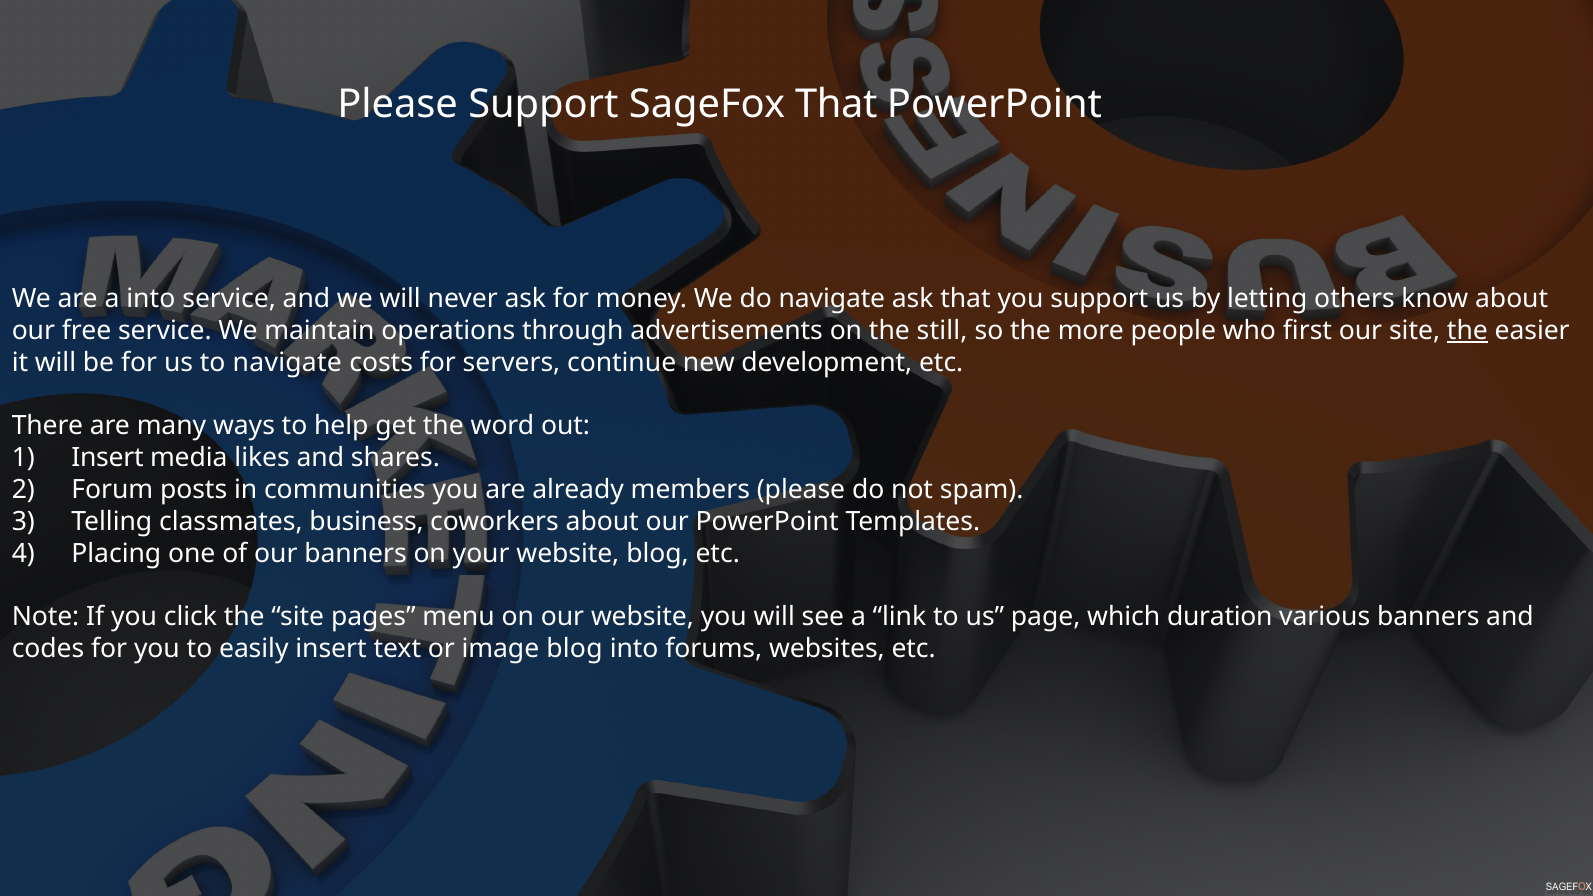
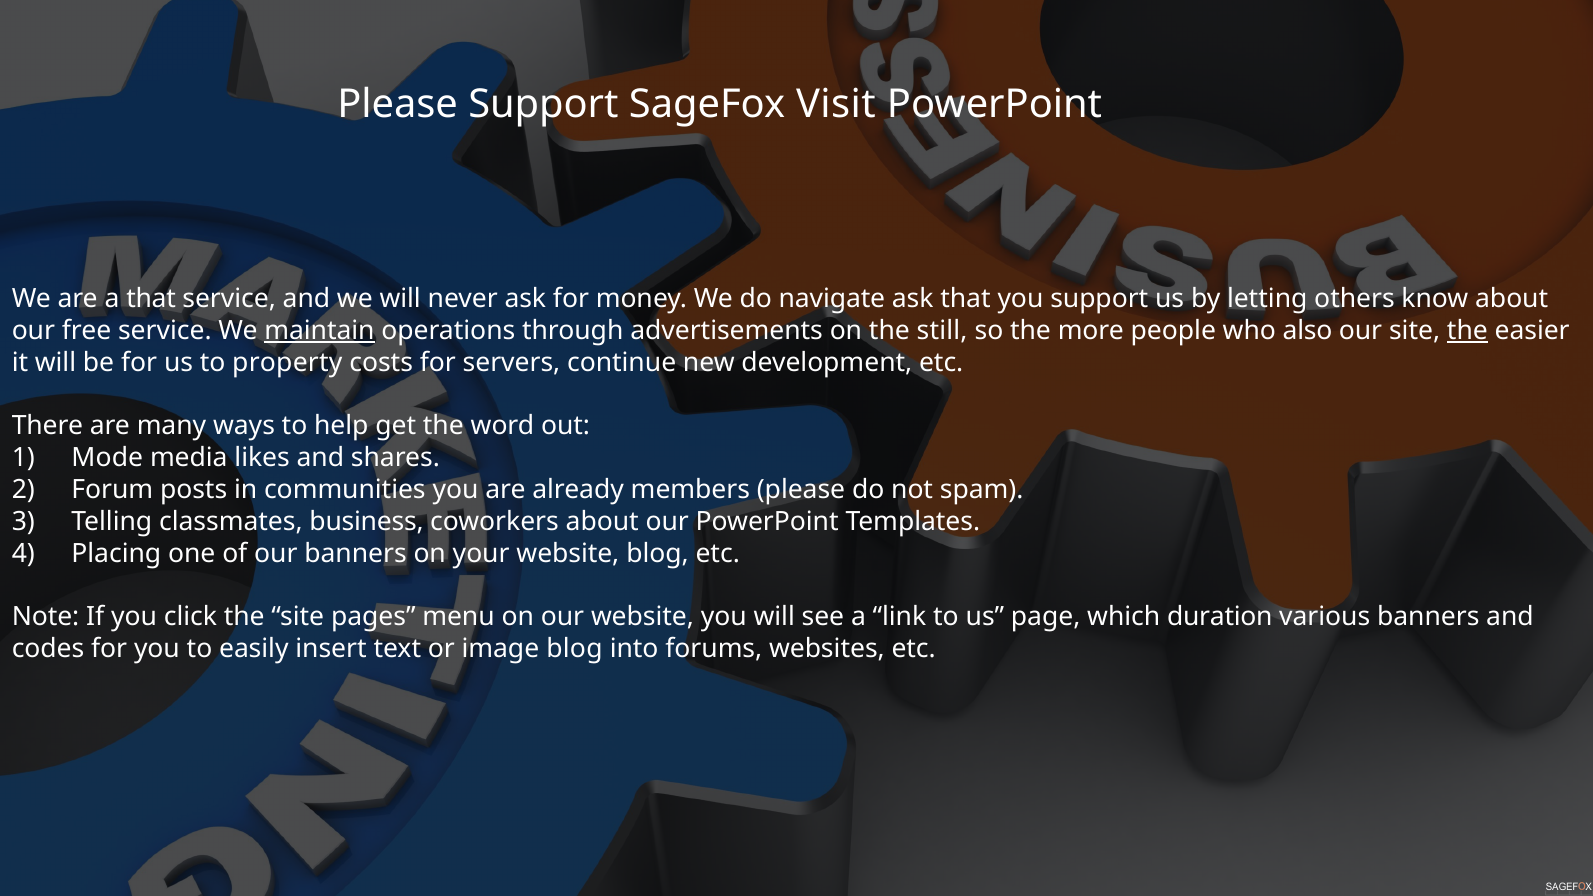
SageFox That: That -> Visit (836, 104)
a into: into -> that (151, 299)
maintain underline: none -> present (319, 330)
first: first -> also (1308, 330)
to navigate: navigate -> property (287, 362)
Insert: Insert -> Mode (107, 458)
